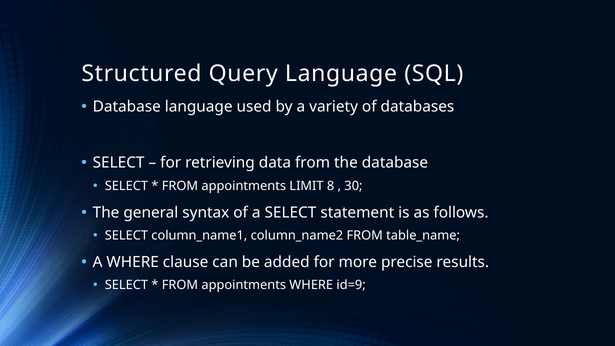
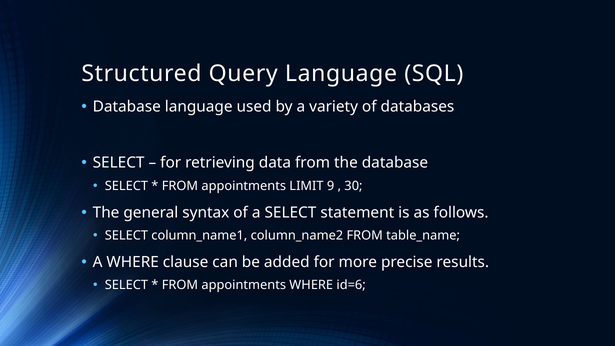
8: 8 -> 9 (331, 186)
id=9: id=9 -> id=6 (351, 285)
